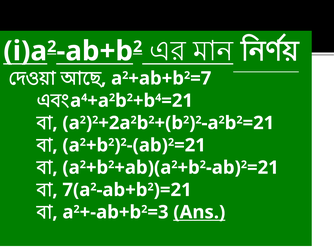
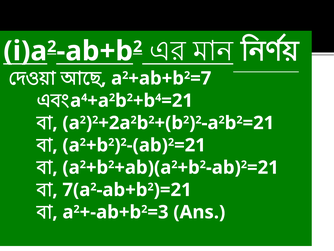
Ans underline: present -> none (199, 212)
